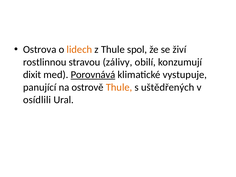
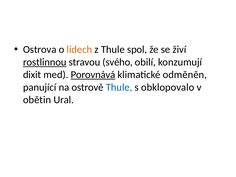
rostlinnou underline: none -> present (45, 62)
zálivy: zálivy -> svého (118, 62)
vystupuje: vystupuje -> odměněn (185, 75)
Thule colour: orange -> blue (119, 87)
uštědřených: uštědřených -> obklopovalo (168, 87)
osídlili: osídlili -> obětin (37, 100)
